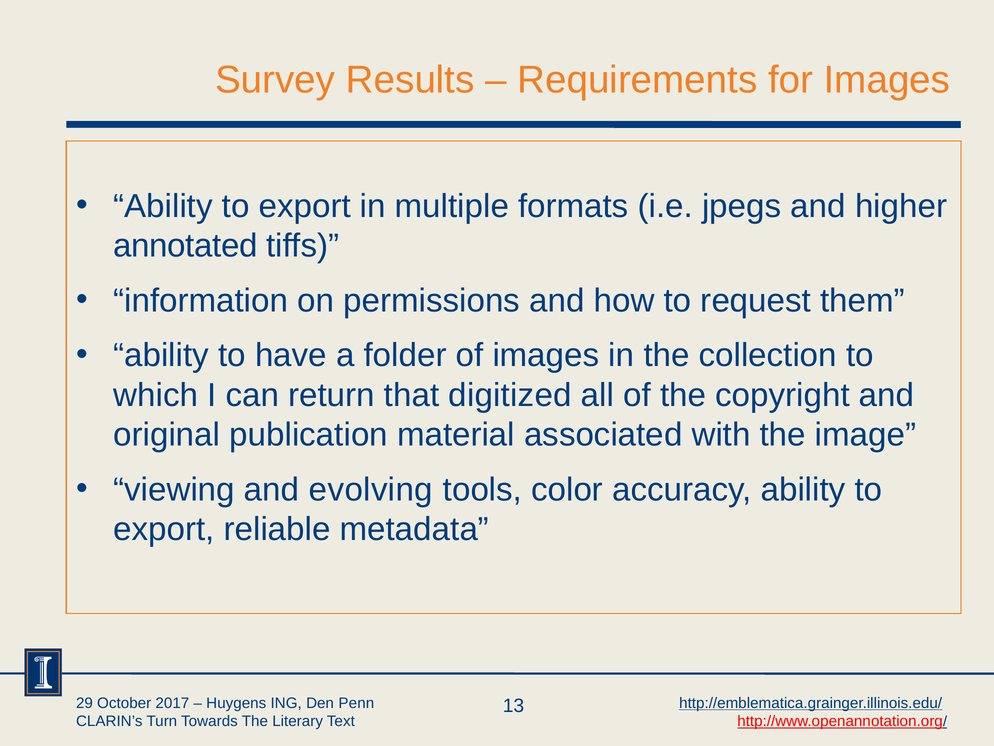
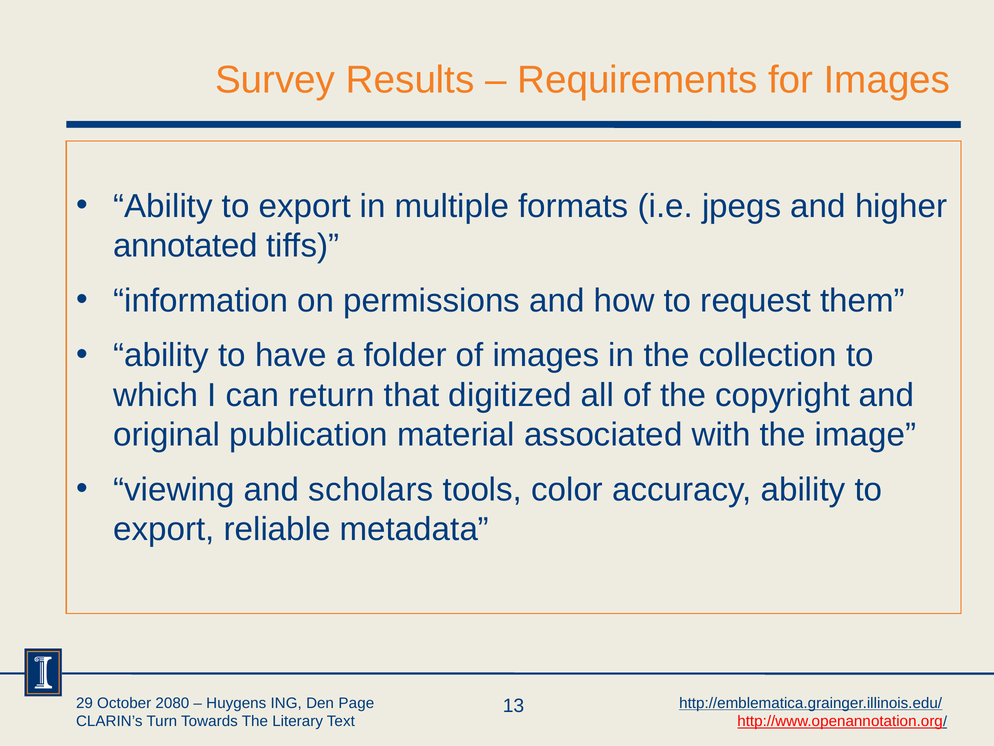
evolving: evolving -> scholars (371, 489)
2017: 2017 -> 2080 (172, 703)
Penn: Penn -> Page (356, 703)
